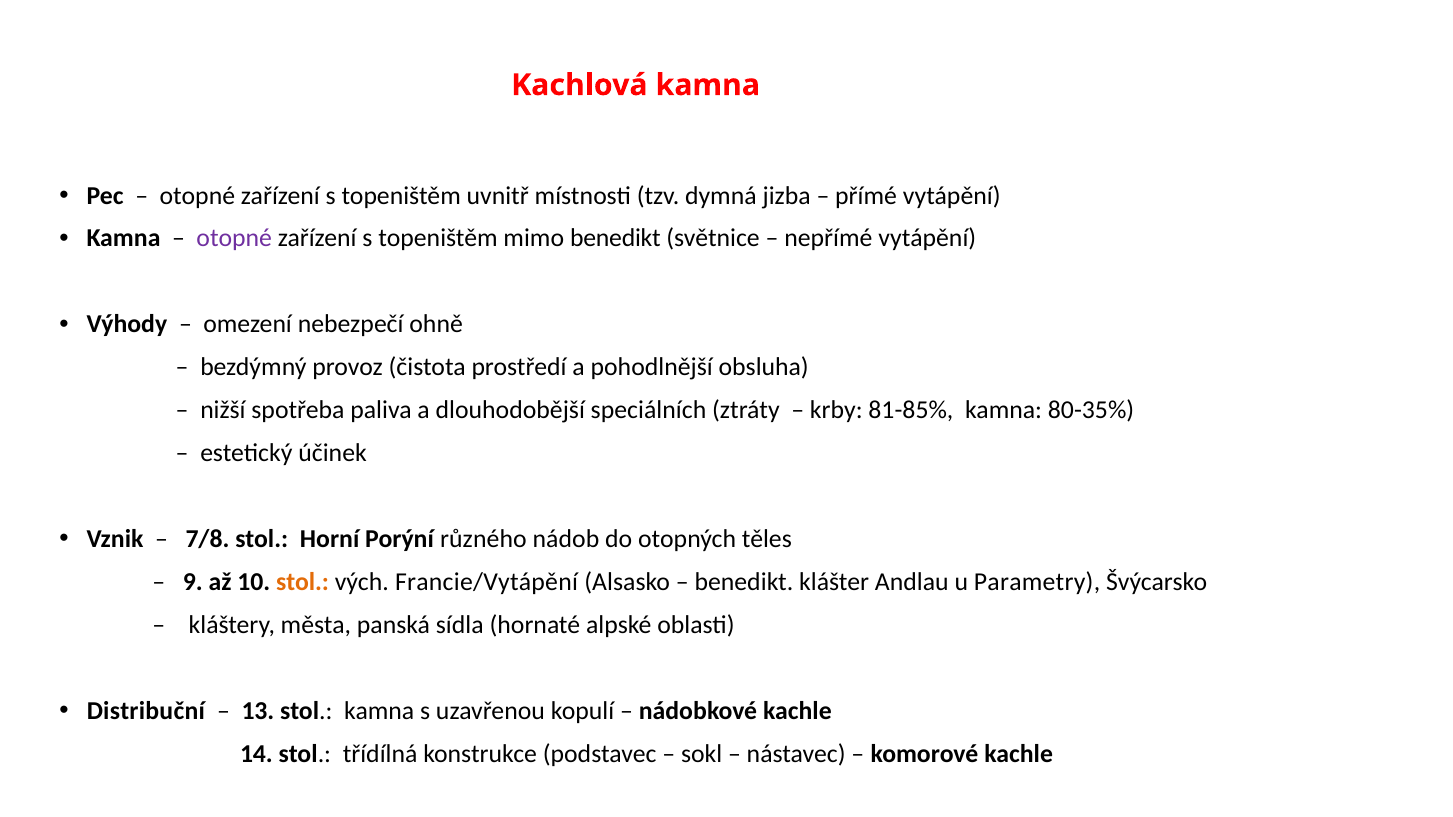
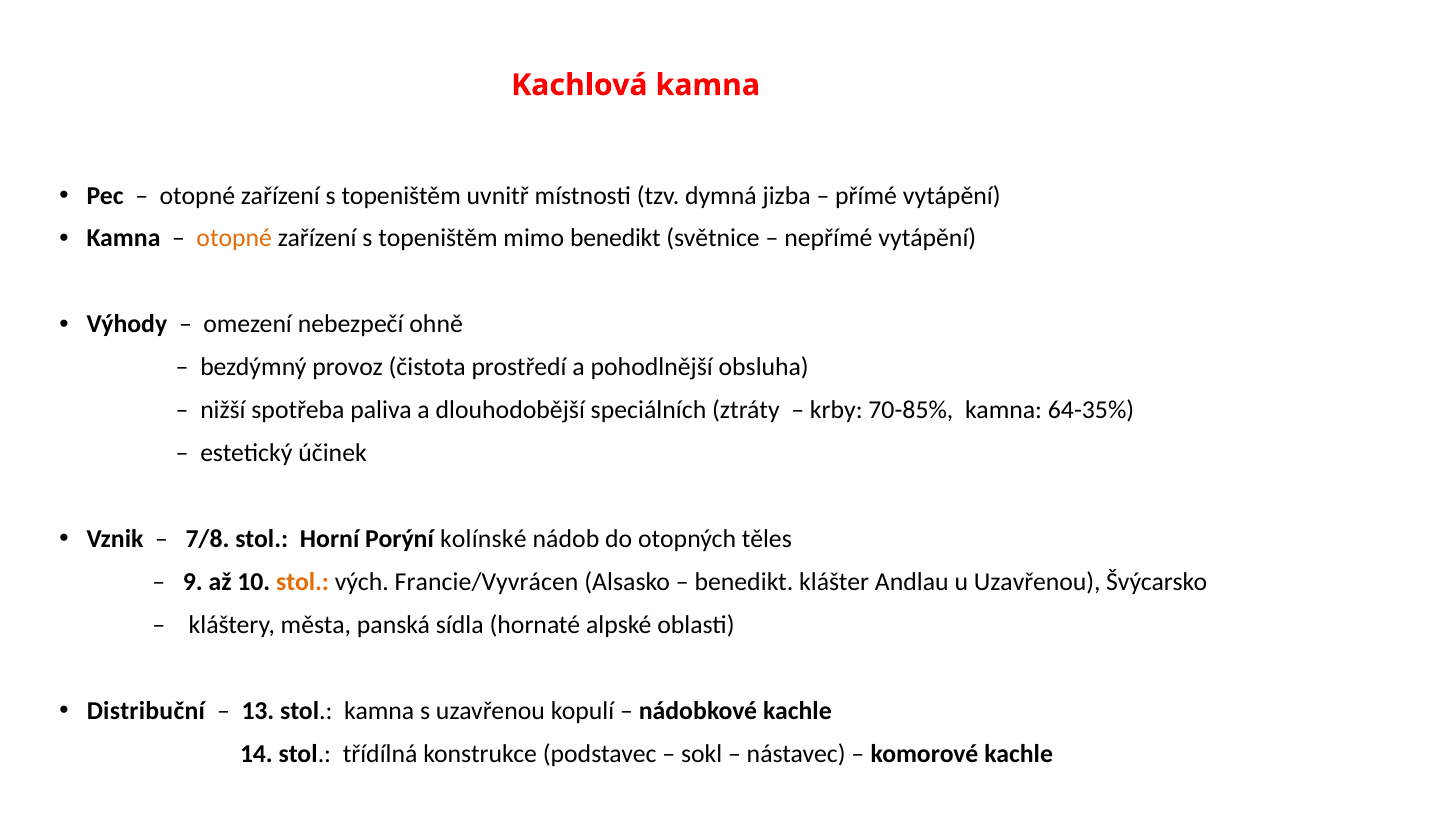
otopné colour: purple -> orange (234, 239)
81-85%: 81-85% -> 70-85% (911, 410)
80-35%: 80-35% -> 64-35% (1091, 410)
různého: různého -> kolínské (483, 539)
Francie/Vytápění: Francie/Vytápění -> Francie/Vyvrácen (487, 582)
u Parametry: Parametry -> Uzavřenou (1037, 582)
